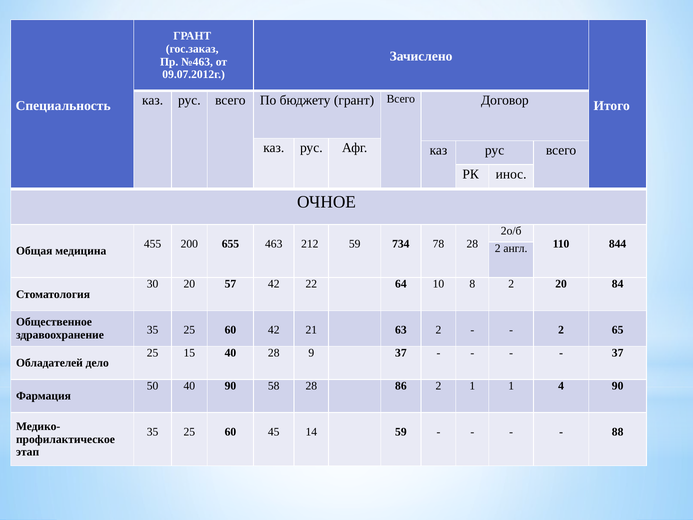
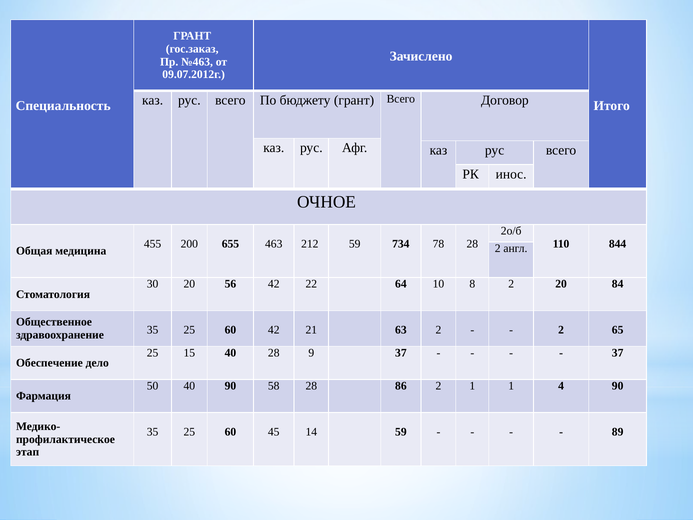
57: 57 -> 56 (230, 284)
Обладателей: Обладателей -> Обеспечение (49, 363)
88: 88 -> 89 (618, 432)
